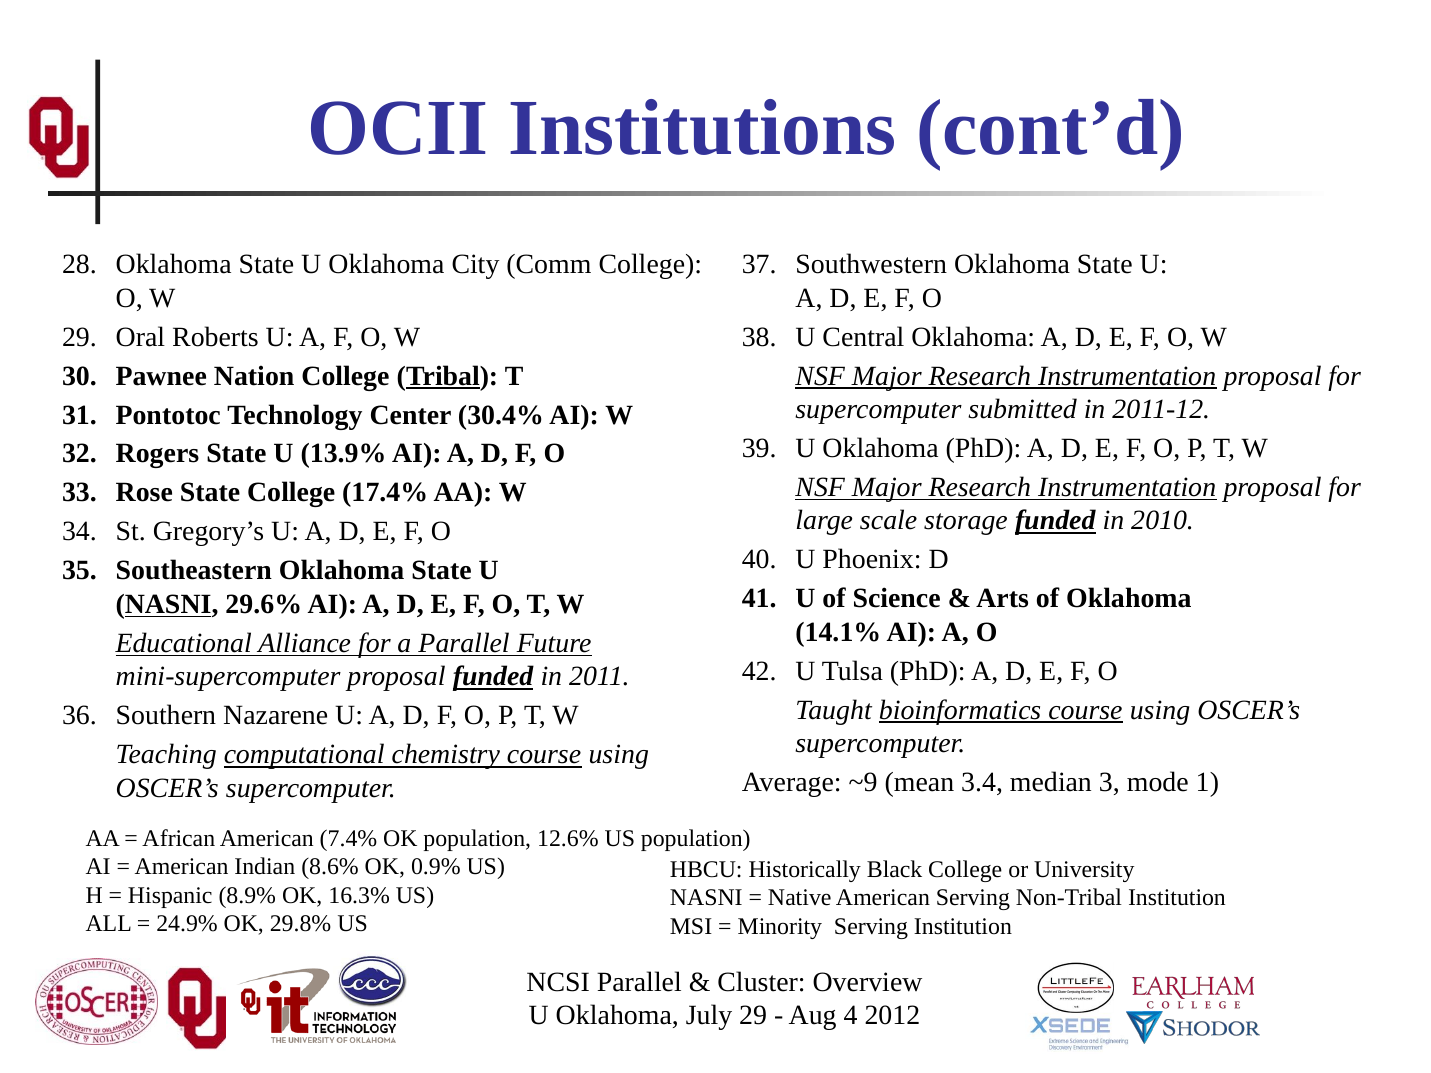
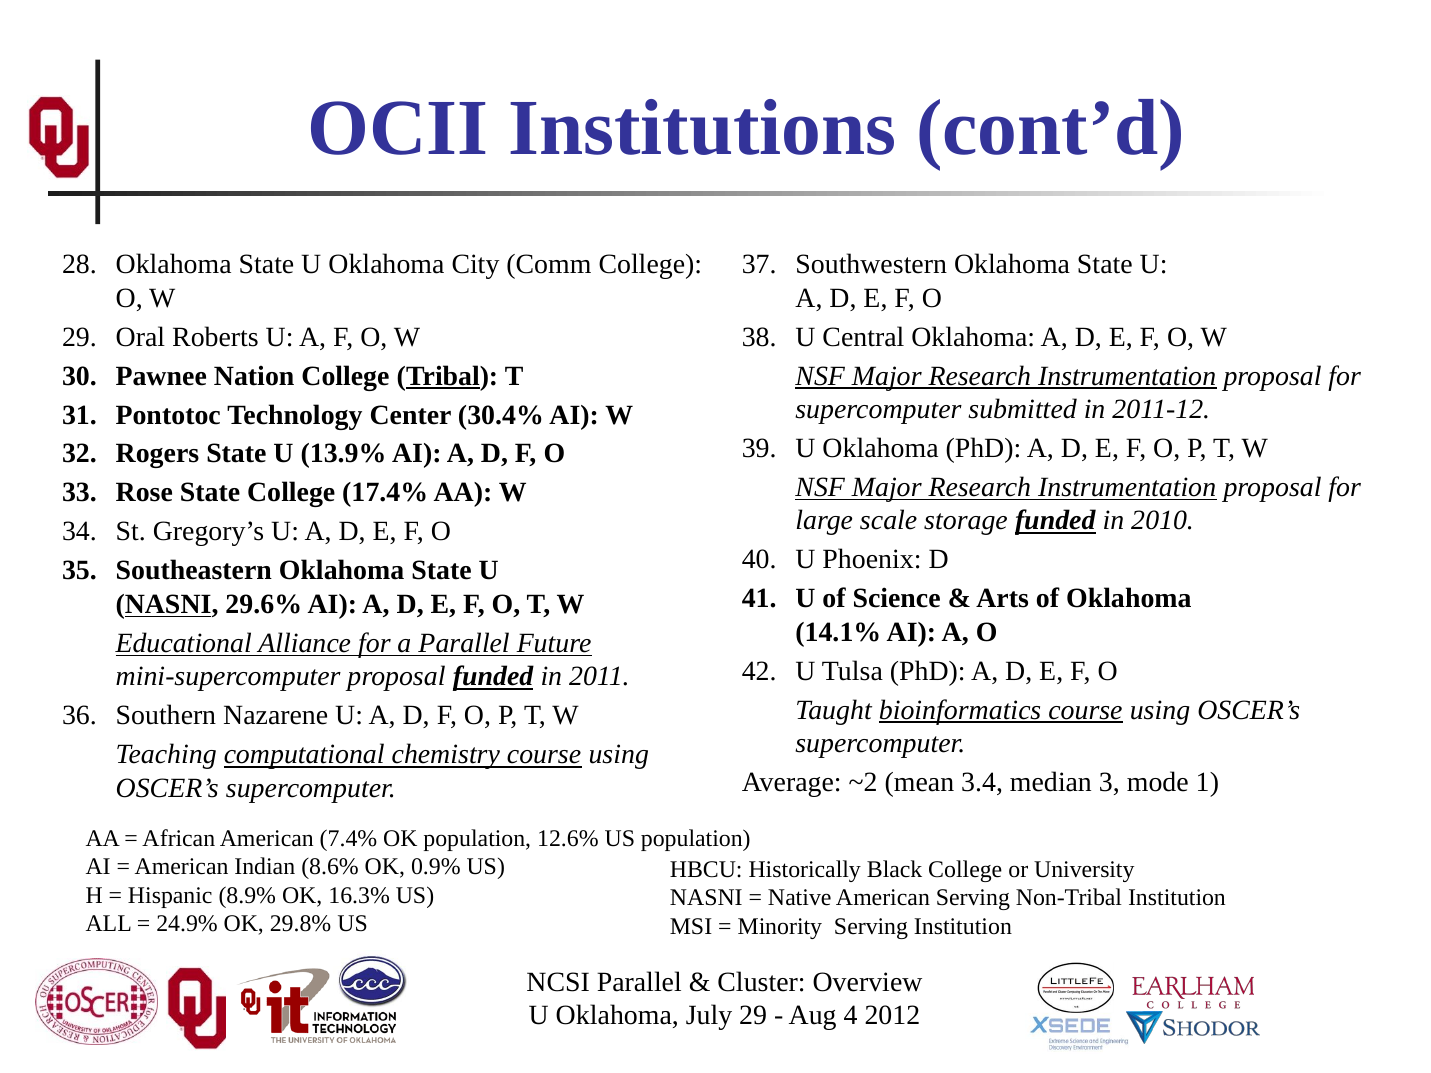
~9: ~9 -> ~2 (863, 782)
